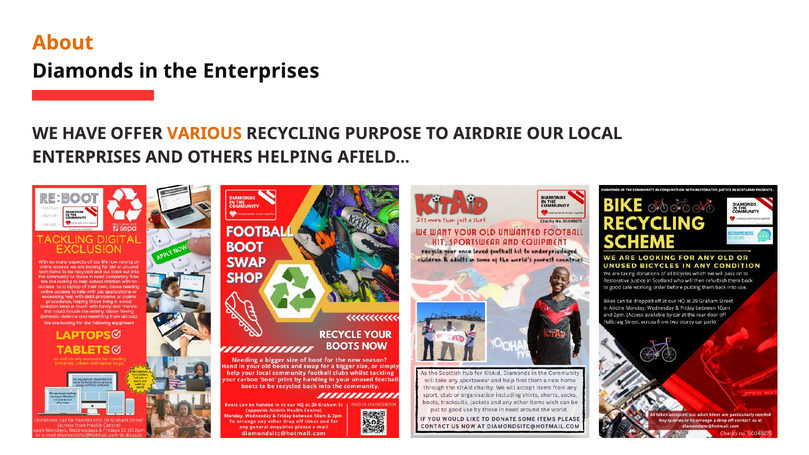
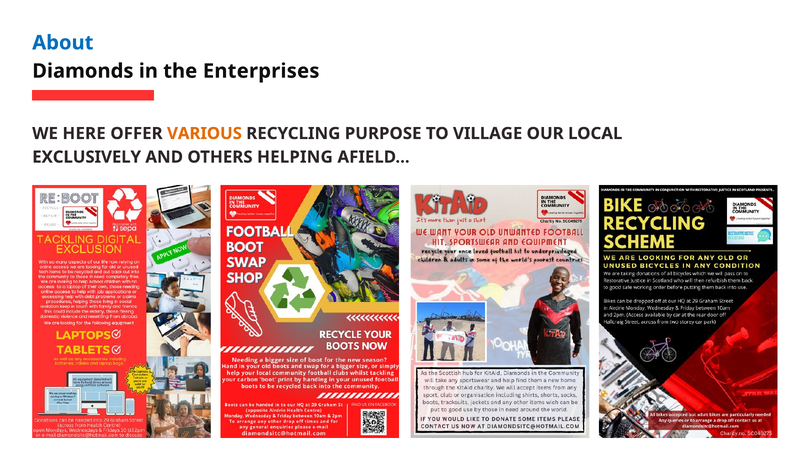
About colour: orange -> blue (63, 43)
HAVE: HAVE -> HERE (84, 134)
AIRDRIE: AIRDRIE -> VILLAGE (488, 134)
ENTERPRISES: ENTERPRISES -> EXCLUSIVELY (87, 157)
